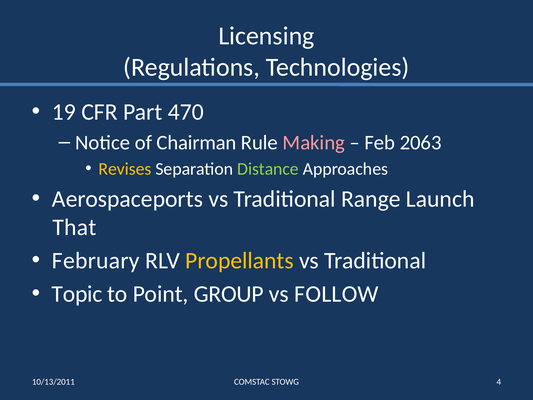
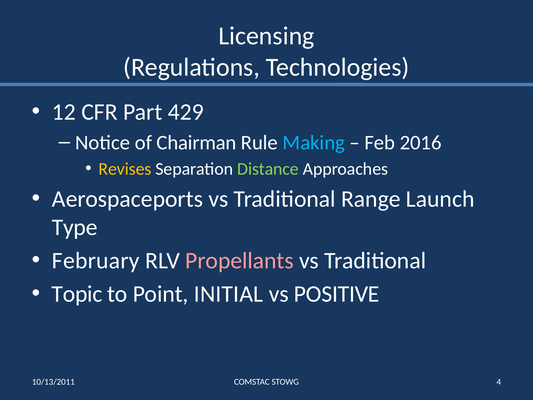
19: 19 -> 12 (64, 112)
470: 470 -> 429 (186, 112)
Making colour: pink -> light blue (314, 142)
2063: 2063 -> 2016 (421, 142)
That: That -> Type (75, 227)
Propellants colour: yellow -> pink (239, 261)
GROUP: GROUP -> INITIAL (229, 294)
FOLLOW: FOLLOW -> POSITIVE (337, 294)
